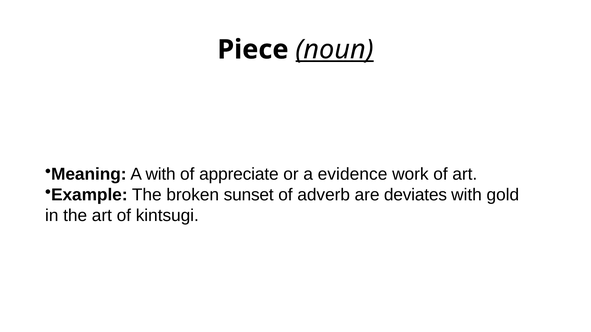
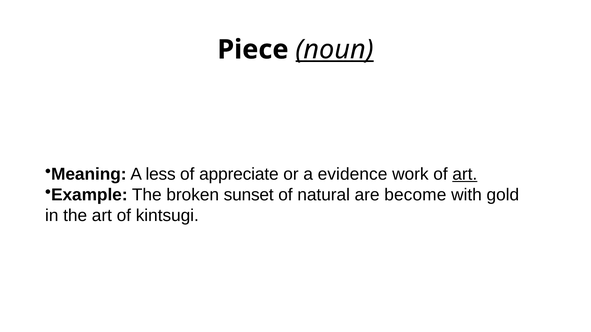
A with: with -> less (161, 174)
art underline: none -> present (465, 174)
adverb: adverb -> natural (324, 195)
deviates: deviates -> become (415, 195)
